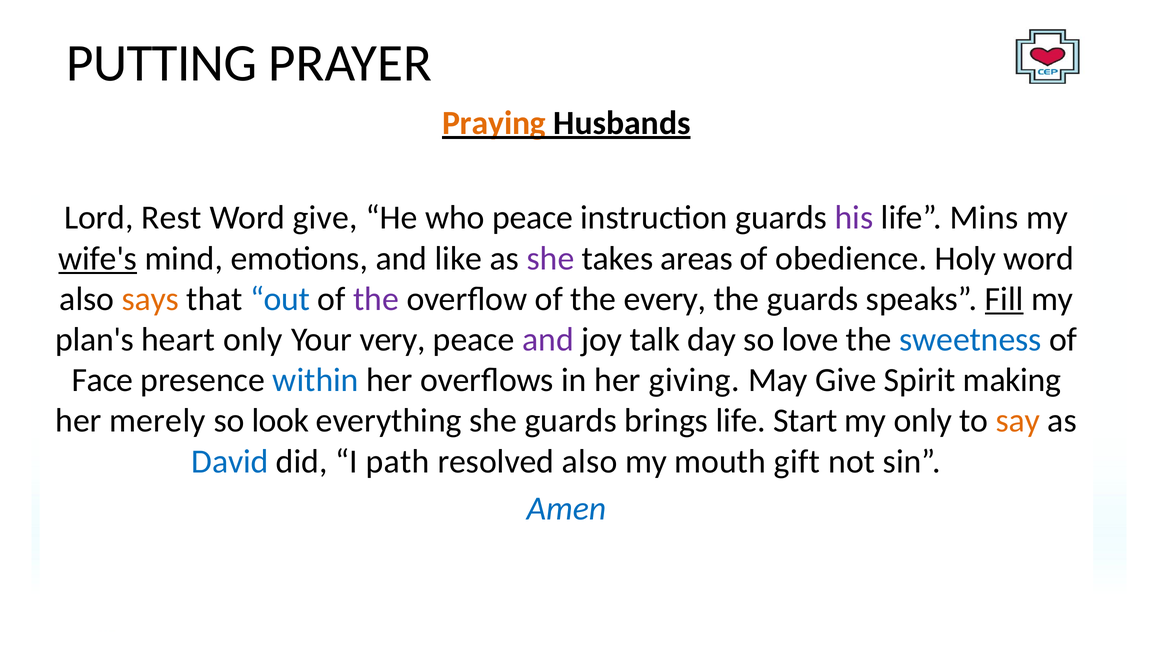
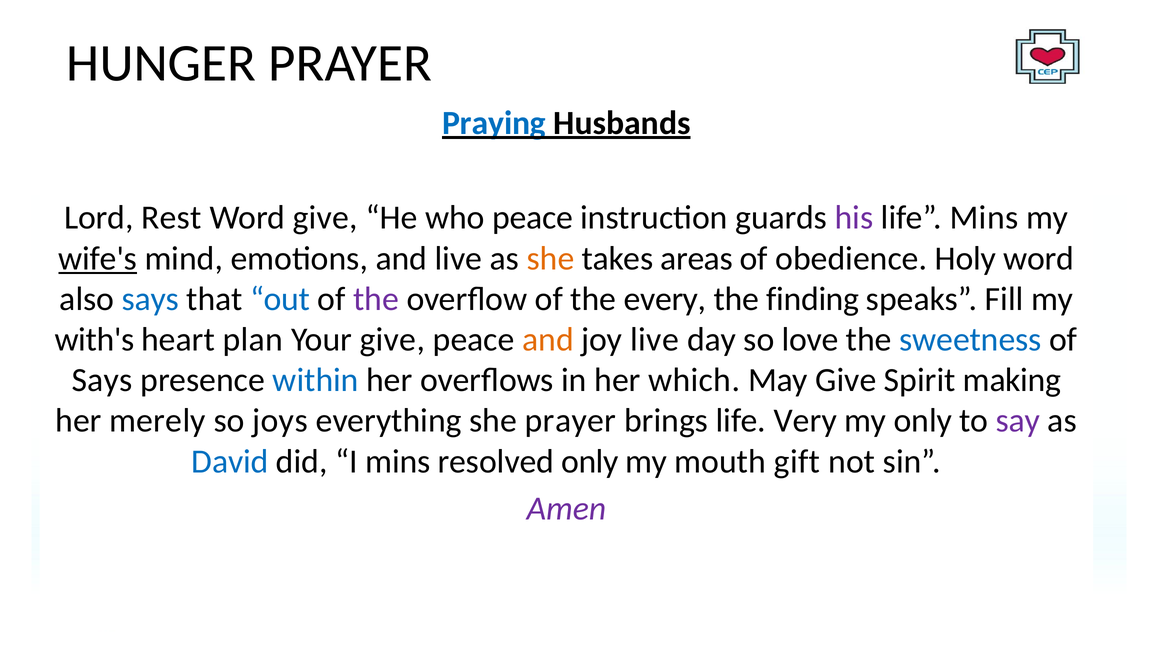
PUTTING: PUTTING -> HUNGER (161, 63)
Praying colour: orange -> blue (494, 123)
and like: like -> live (458, 258)
she colour: purple -> orange (550, 258)
says colour: orange -> blue (150, 299)
the guards: guards -> finding (813, 299)
Fill underline: present -> none (1004, 299)
plan's: plan's -> with's (95, 339)
heart only: only -> plan (253, 339)
Your very: very -> give (392, 339)
and colour: purple -> orange (548, 339)
joy talk: talk -> live (655, 339)
Face: Face -> Says (102, 380)
giving: giving -> which (694, 380)
look: look -> joys (280, 420)
she guards: guards -> prayer (570, 420)
Start: Start -> Very (805, 420)
say colour: orange -> purple (1018, 420)
I path: path -> mins (398, 461)
resolved also: also -> only (590, 461)
Amen colour: blue -> purple (566, 508)
